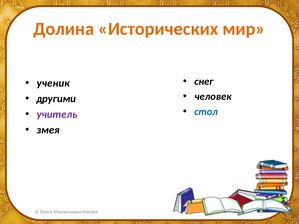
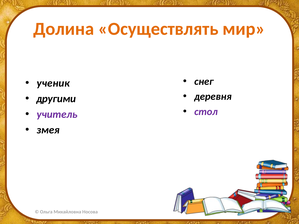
Исторических: Исторических -> Осуществлять (158, 29)
человек: человек -> деревня (213, 97)
стол colour: blue -> purple (206, 112)
